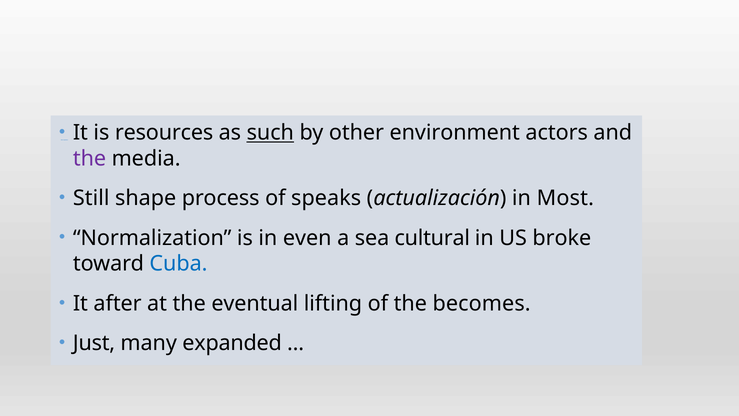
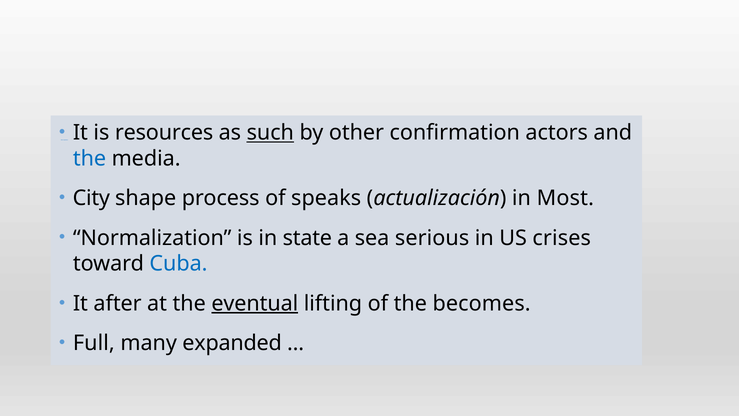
environment: environment -> confirmation (455, 133)
the colour: purple -> blue (90, 159)
Still: Still -> City (91, 198)
even: even -> state (307, 238)
cultural: cultural -> serious (432, 238)
broke: broke -> crises (562, 238)
eventual underline: none -> present (255, 303)
Just: Just -> Full (94, 343)
